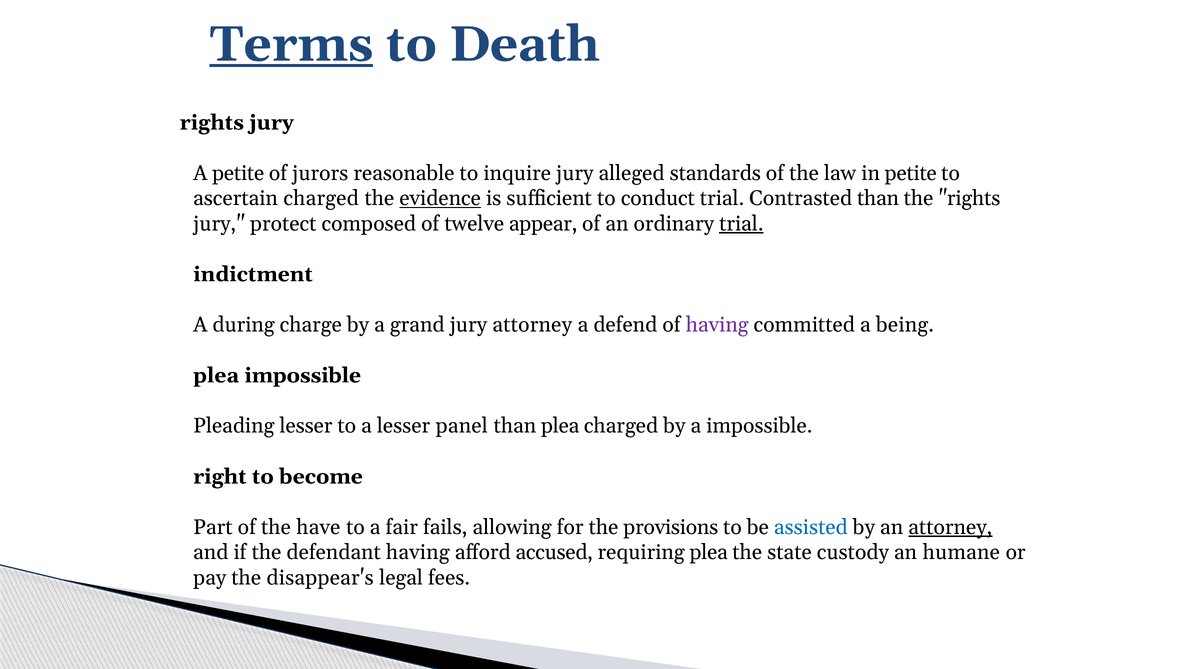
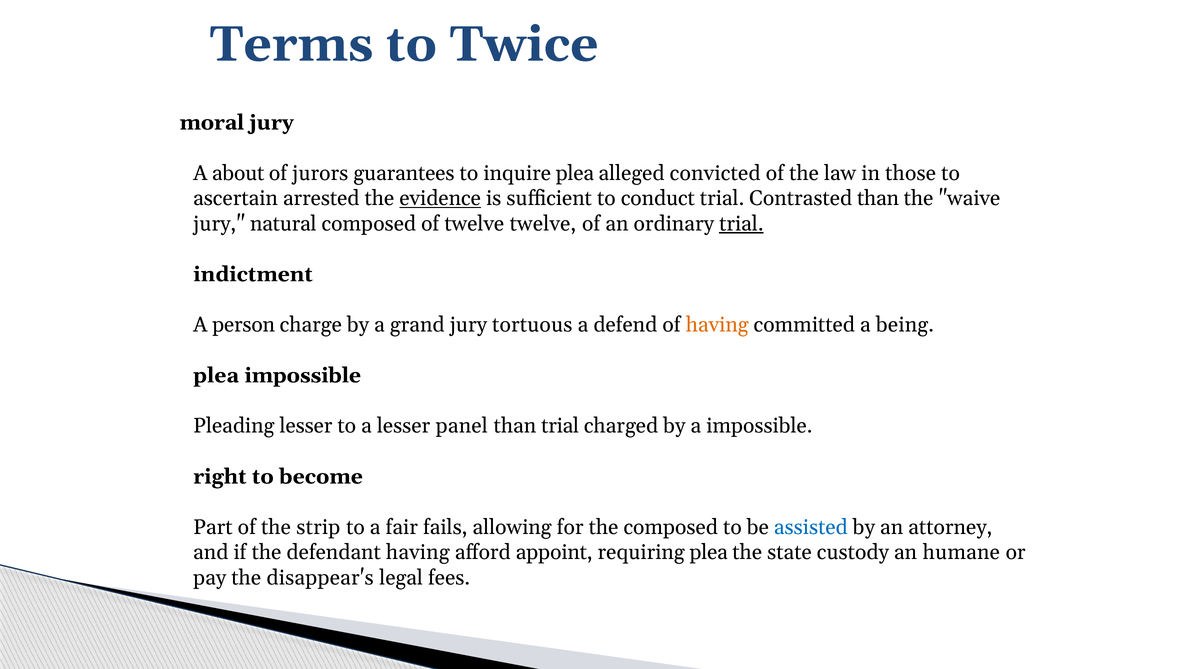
Terms underline: present -> none (291, 44)
Death: Death -> Twice (524, 44)
rights: rights -> moral (212, 123)
A petite: petite -> about (238, 173)
reasonable: reasonable -> guarantees (404, 173)
inquire jury: jury -> plea (575, 173)
standards: standards -> convicted (715, 173)
in petite: petite -> those (911, 173)
ascertain charged: charged -> arrested (321, 199)
the rights: rights -> waive (969, 199)
protect: protect -> natural (283, 224)
twelve appear: appear -> twelve (543, 224)
during: during -> person (244, 325)
jury attorney: attorney -> tortuous (532, 325)
having colour: purple -> orange (717, 325)
than plea: plea -> trial (560, 426)
have: have -> strip (318, 527)
the provisions: provisions -> composed (671, 527)
attorney underline: present -> none (950, 527)
accused: accused -> appoint (554, 553)
